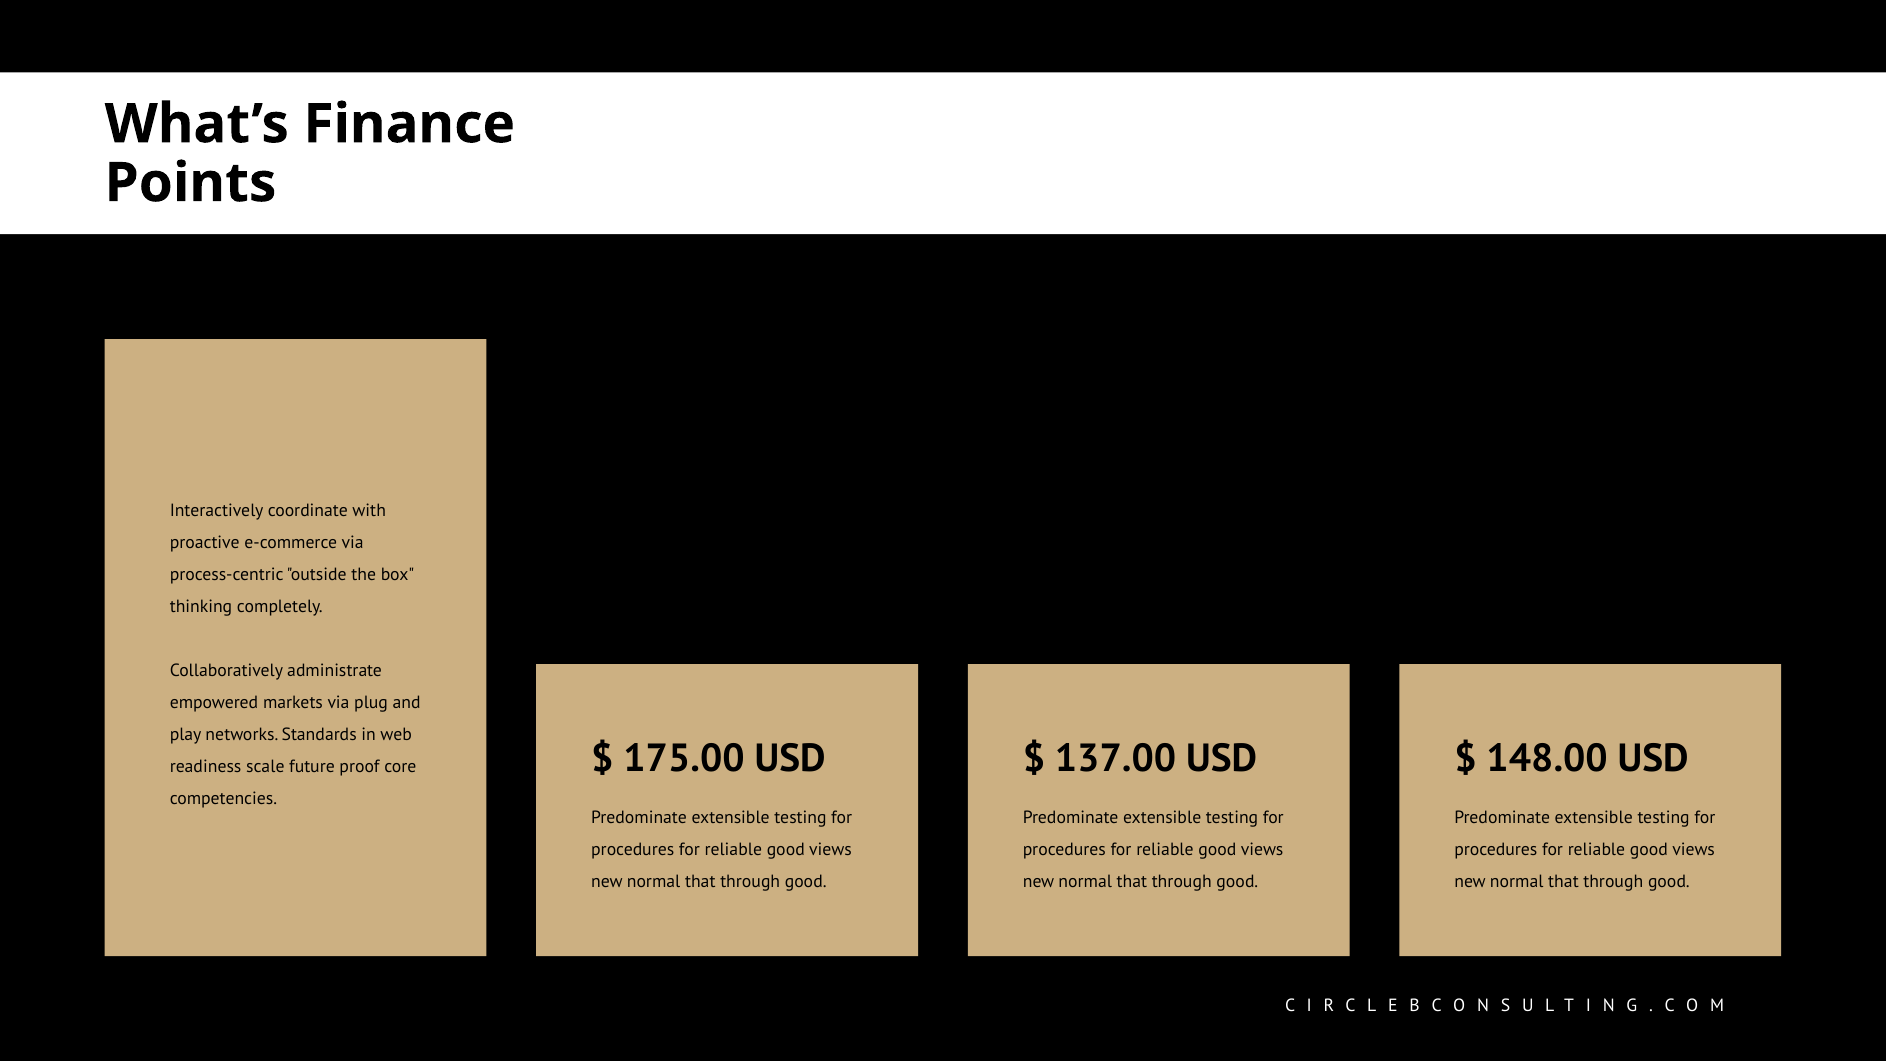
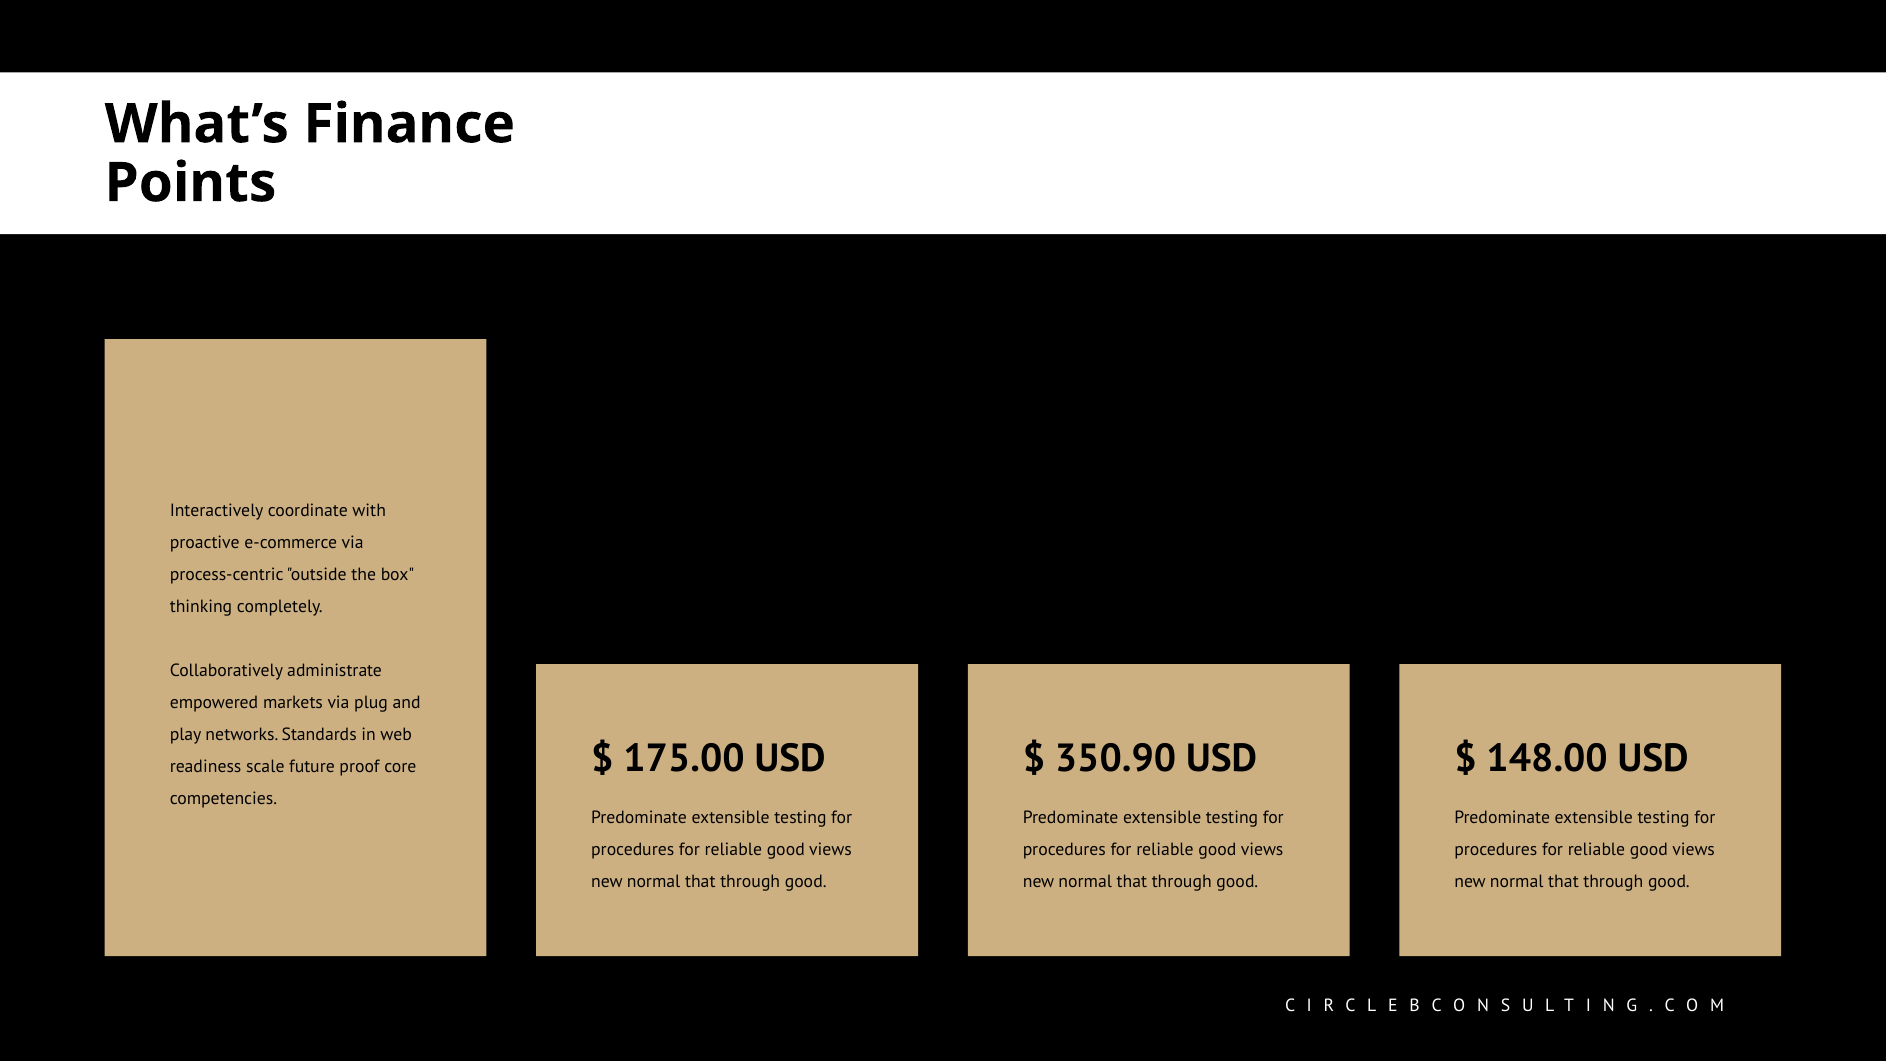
137.00: 137.00 -> 350.90 (1116, 759)
